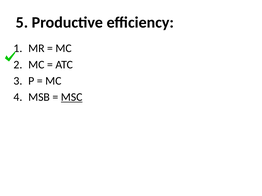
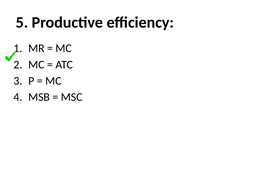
MSC underline: present -> none (72, 97)
